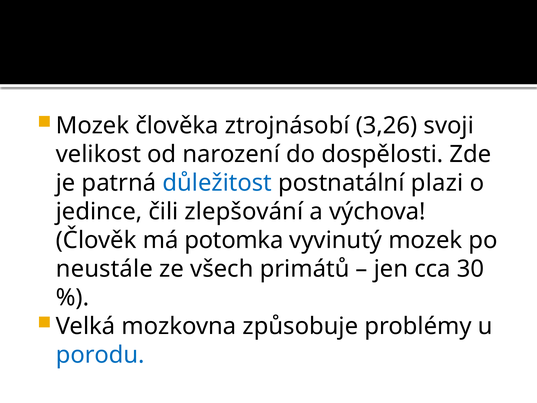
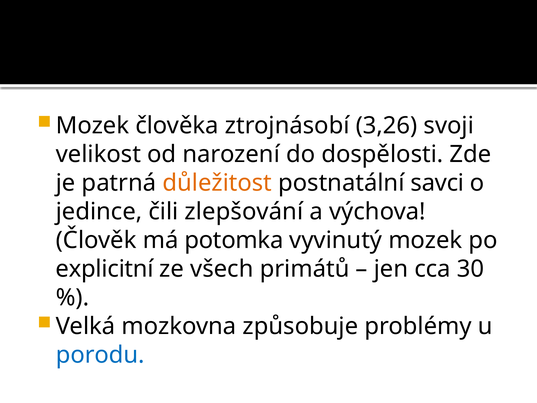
důležitost colour: blue -> orange (217, 183)
plazi: plazi -> savci (437, 183)
neustále: neustále -> explicitní (105, 269)
